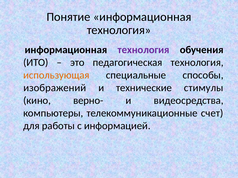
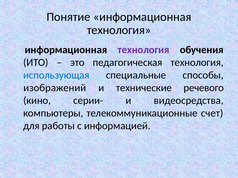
использующая colour: orange -> blue (56, 75)
стимулы: стимулы -> речевого (204, 88)
верно-: верно- -> серии- (88, 101)
